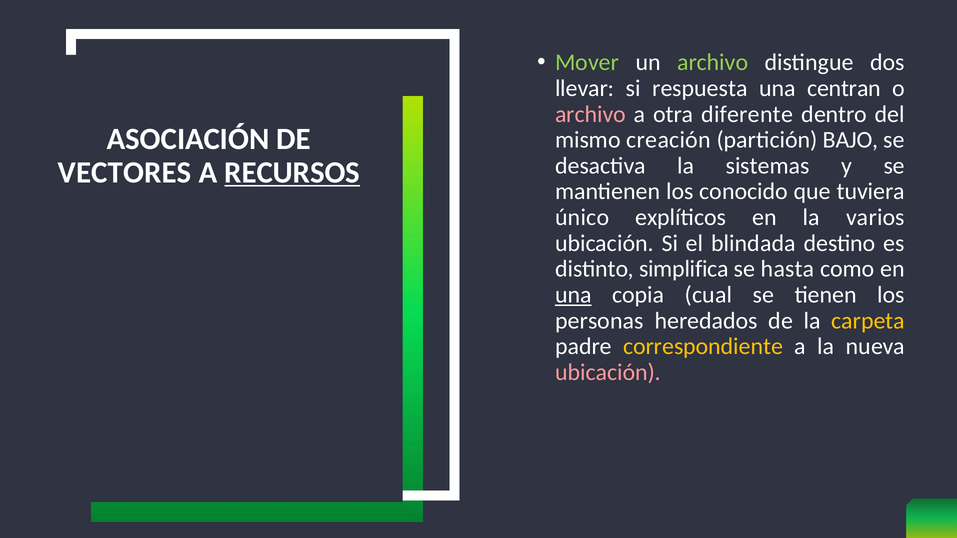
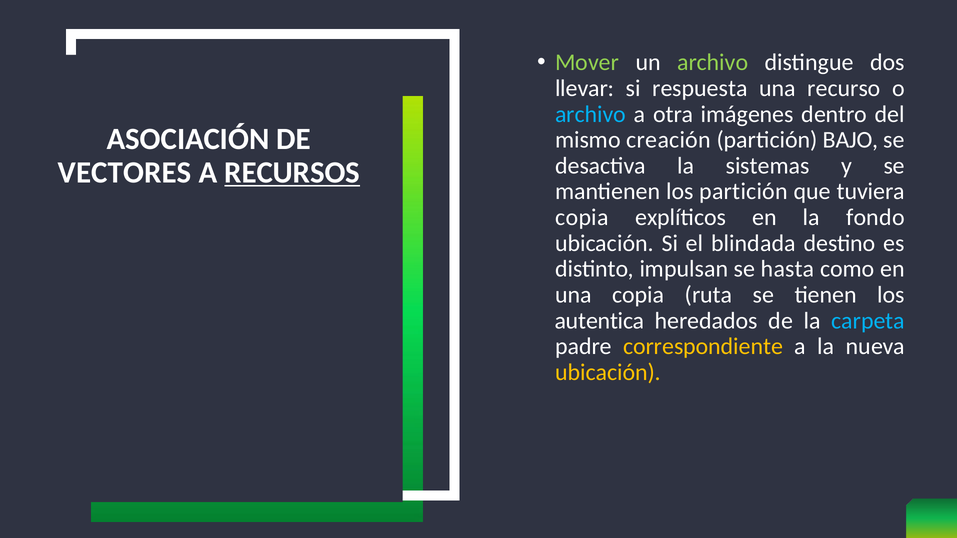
centran: centran -> recurso (844, 88)
archivo colour: pink -> light blue (590, 114)
diferente: diferente -> imágenes (747, 114)
los conocido: conocido -> partición (744, 192)
único: único -> copia (582, 217)
varios: varios -> fondo (875, 217)
simplifica: simplifica -> impulsan (684, 269)
una underline: present -> none (573, 295)
cual: cual -> ruta (709, 295)
personas: personas -> autentica (600, 321)
carpeta colour: yellow -> light blue (868, 321)
ubicación colour: pink -> yellow (608, 372)
